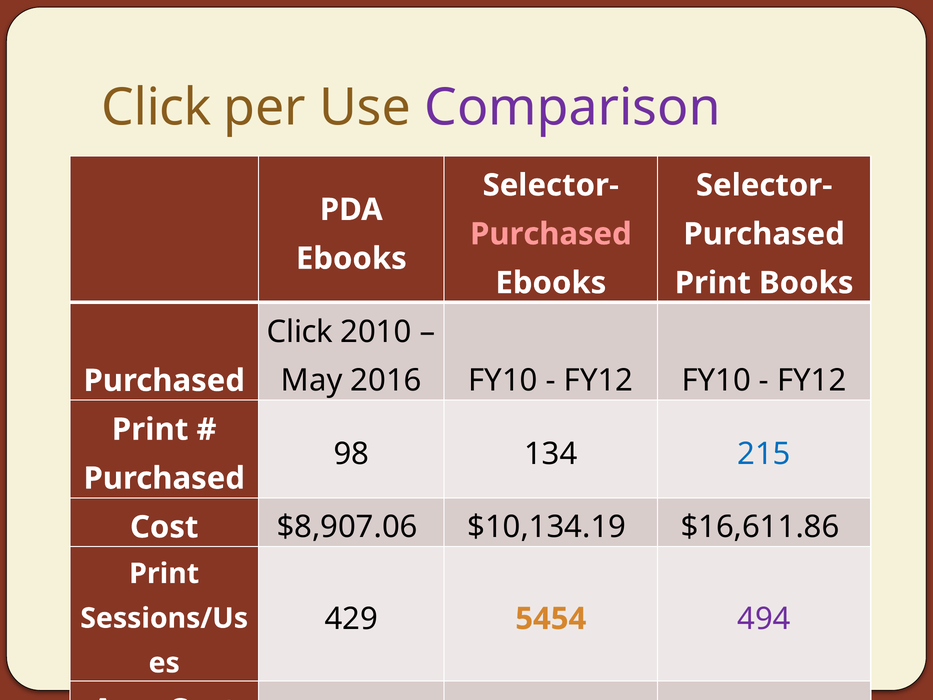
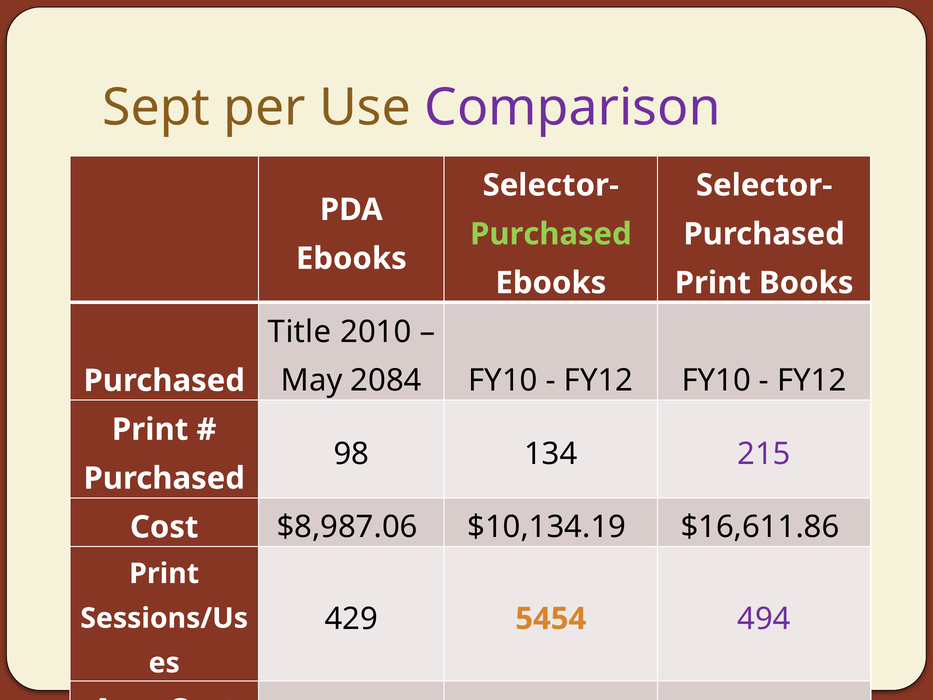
Click: Click -> Sept (156, 108)
Purchased colour: pink -> light green (551, 234)
Click: Click -> Title (300, 332)
2016: 2016 -> 2084 (386, 381)
215 colour: blue -> purple (764, 454)
$8,907.06: $8,907.06 -> $8,987.06 (347, 527)
